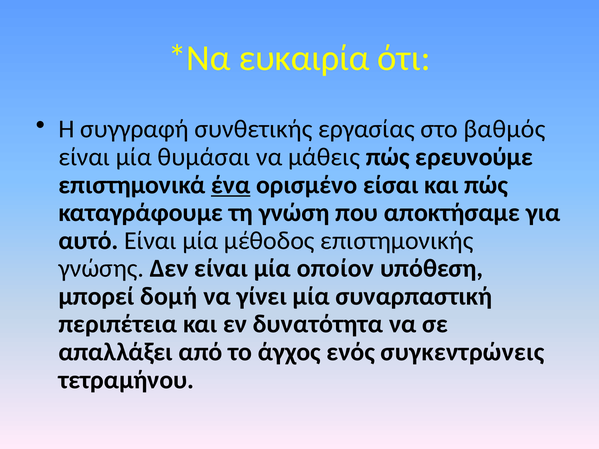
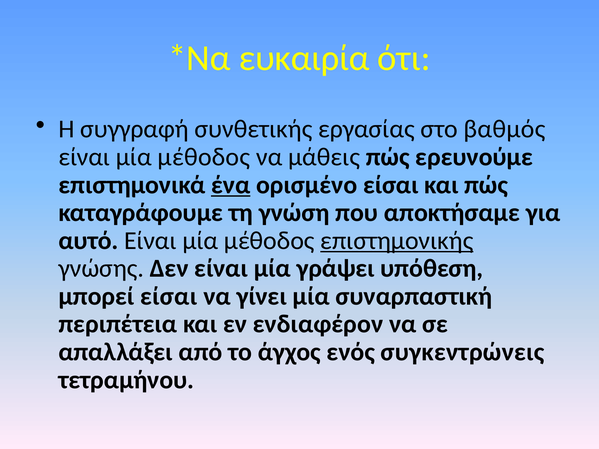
θυμάσαι: θυμάσαι -> μέθοδος (204, 157)
επιστημονικής underline: none -> present (397, 241)
οποίον: οποίον -> γράψει (336, 269)
μπορεί δομή: δομή -> είσαι (169, 296)
δυνατότητα: δυνατότητα -> ενδιαφέρον (318, 324)
